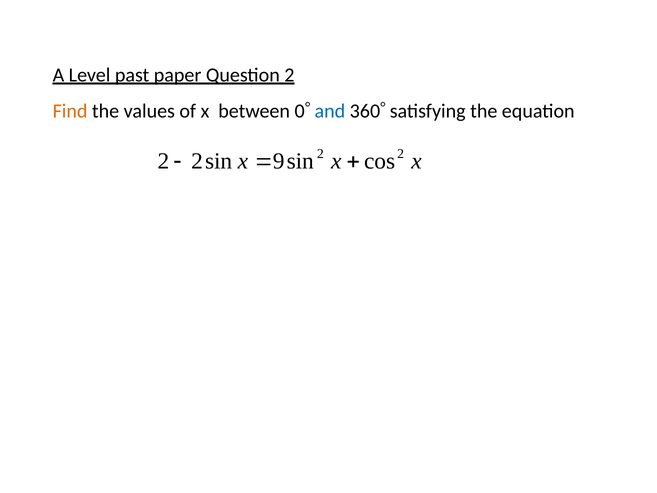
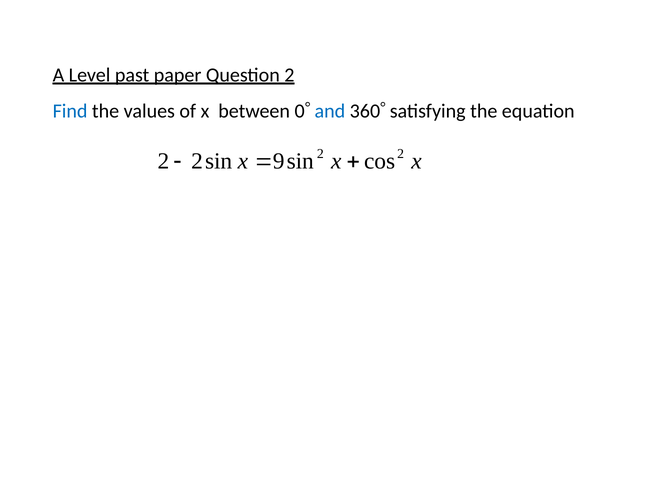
Find colour: orange -> blue (70, 111)
